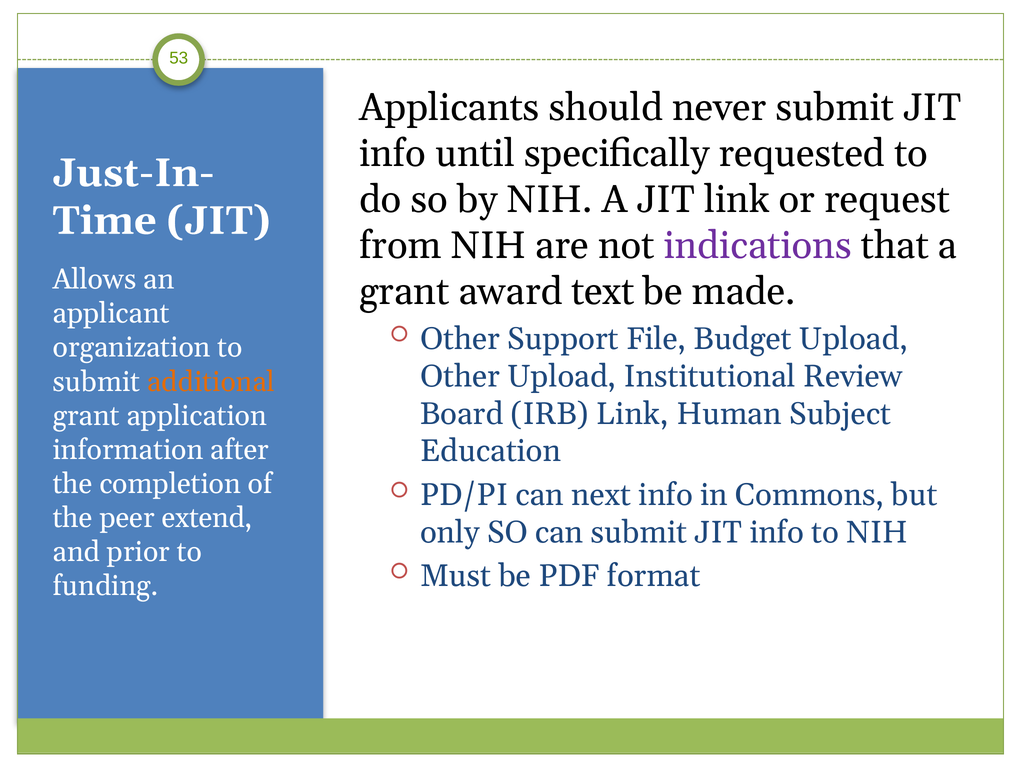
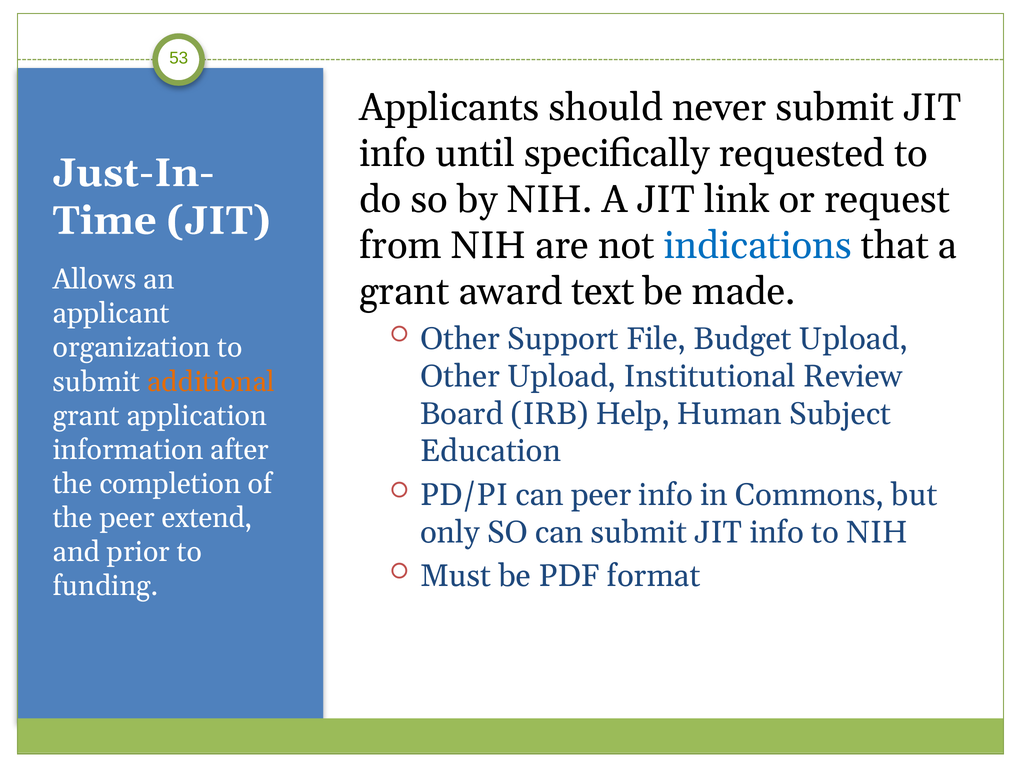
indications colour: purple -> blue (758, 245)
IRB Link: Link -> Help (633, 414)
can next: next -> peer (601, 495)
